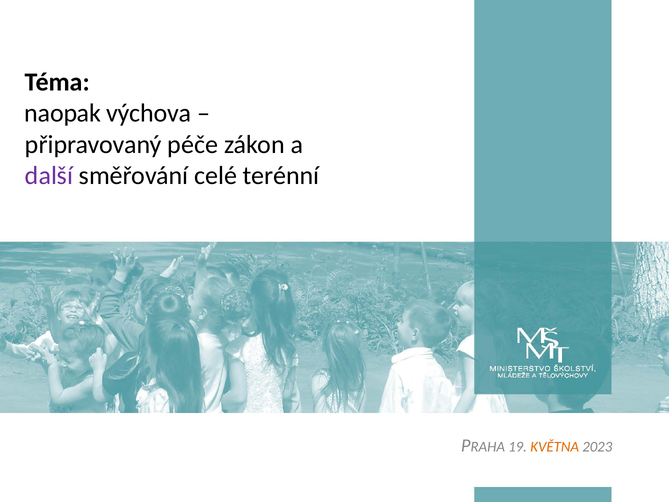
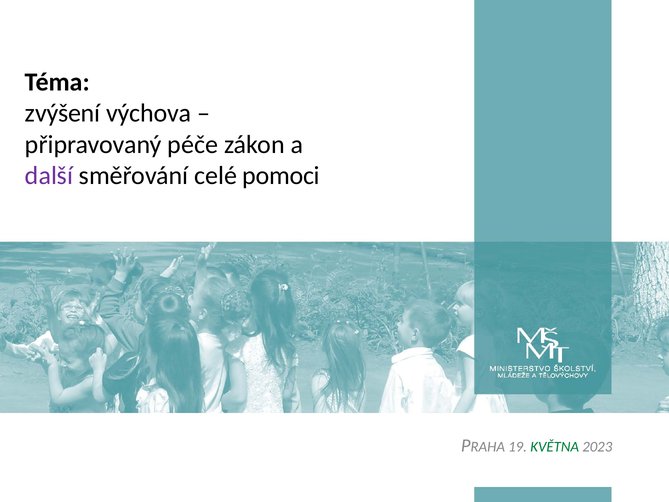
naopak: naopak -> zvýšení (63, 113)
terénní: terénní -> pomoci (281, 176)
KVĚTNA colour: orange -> green (555, 447)
